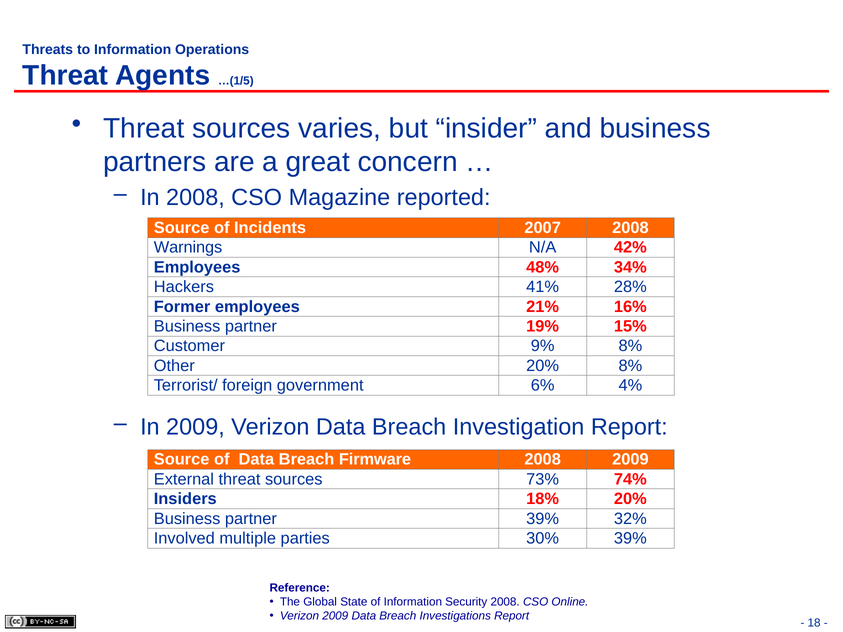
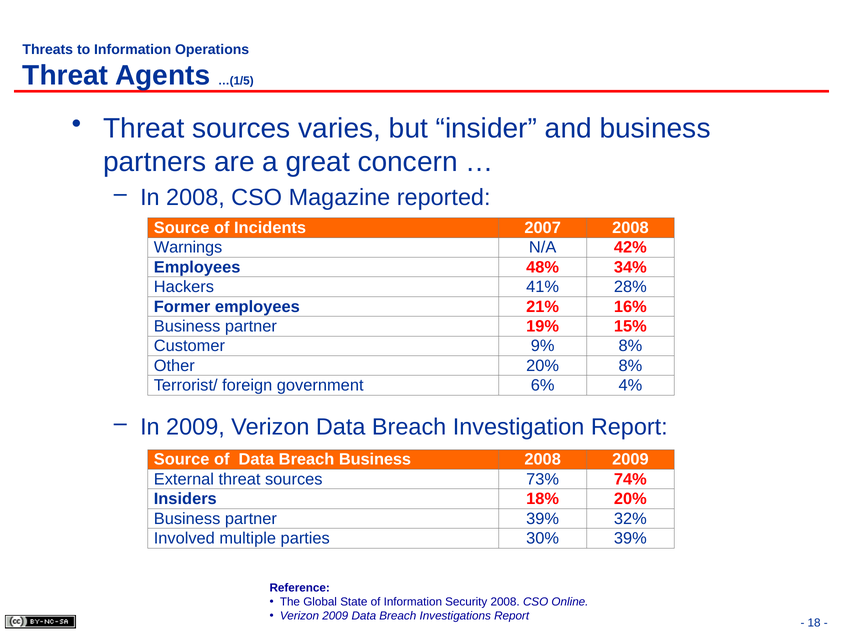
Breach Firmware: Firmware -> Business (375, 460)
